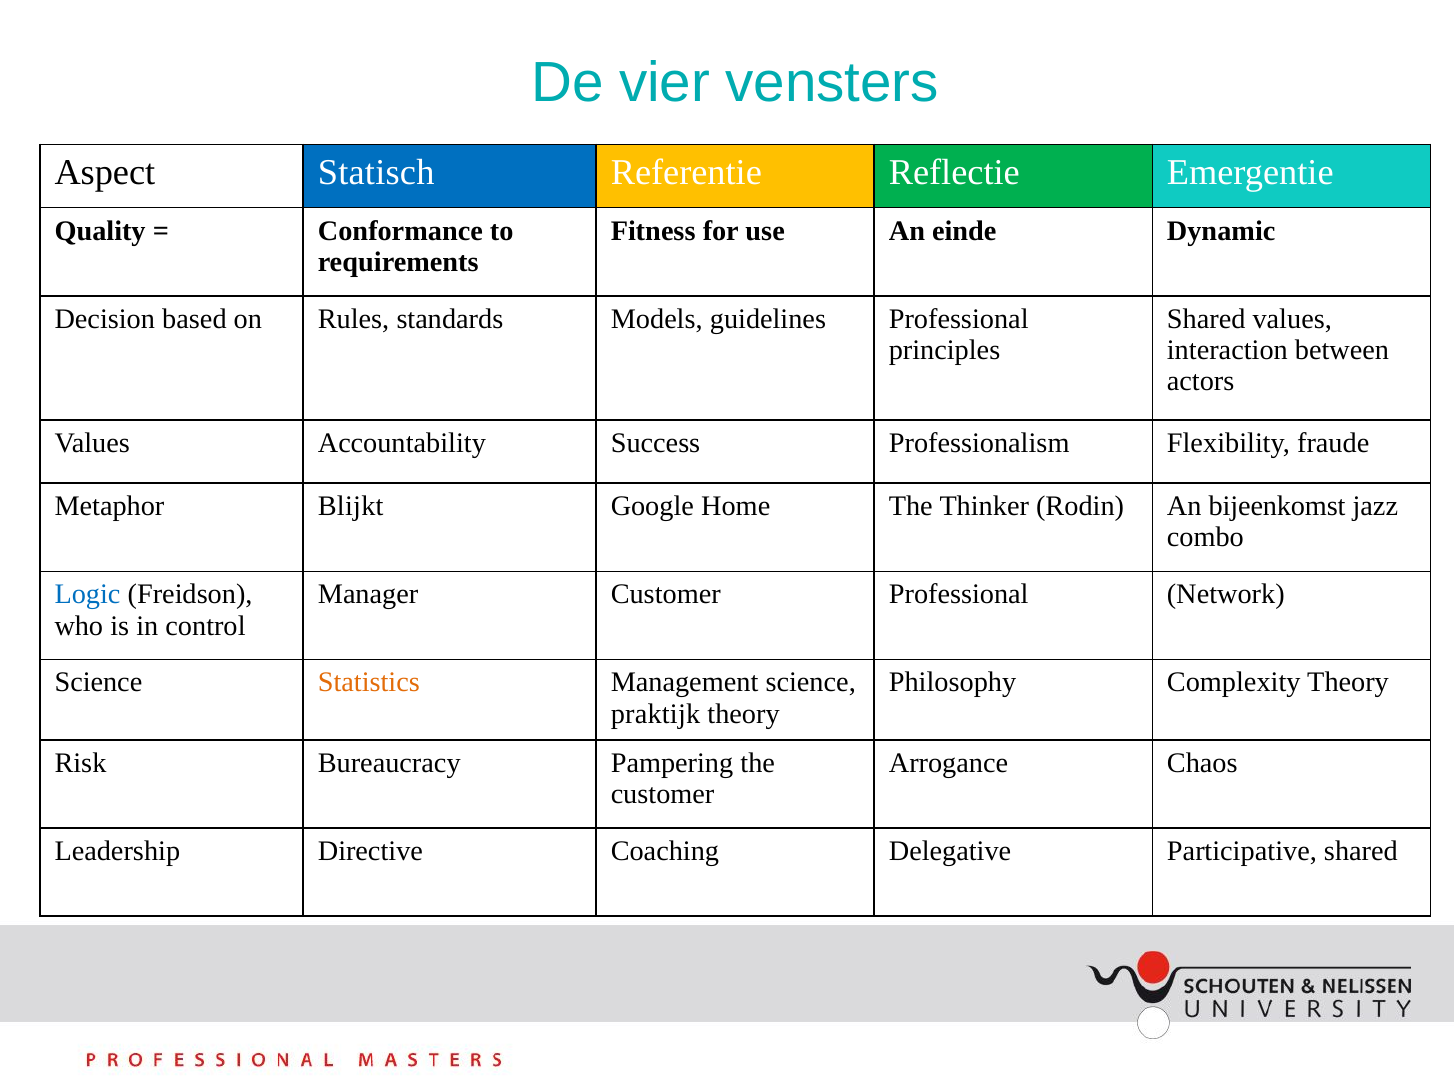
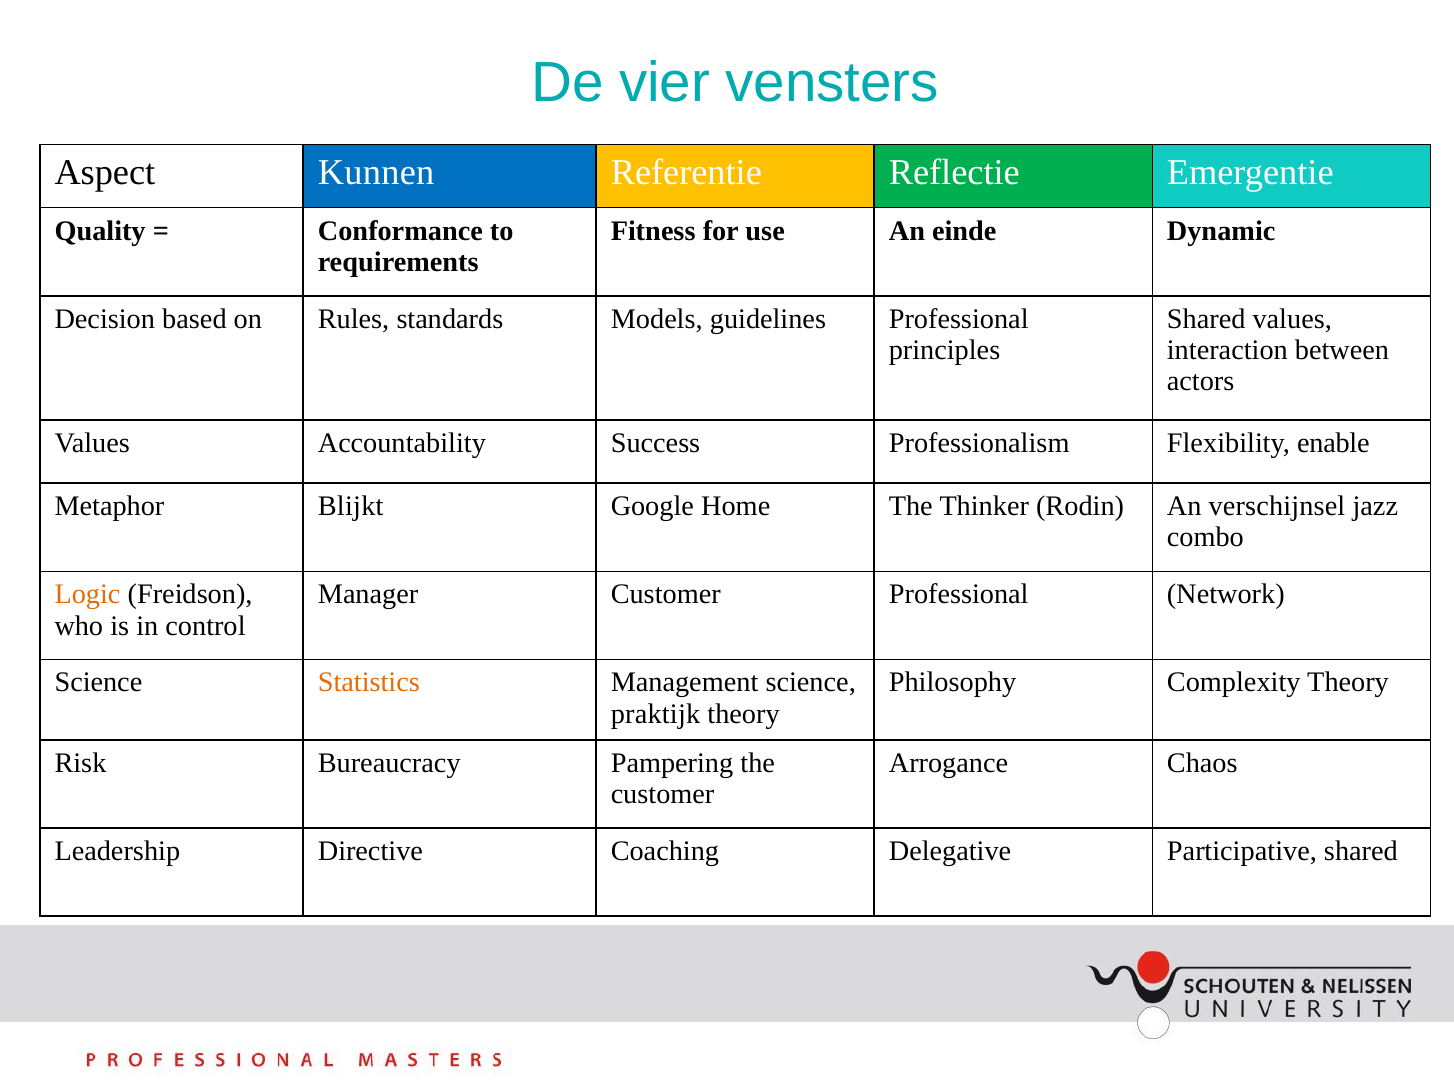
Statisch: Statisch -> Kunnen (376, 172)
fraude: fraude -> enable (1333, 443)
bijeenkomst: bijeenkomst -> verschijnsel (1277, 506)
Logic colour: blue -> orange (87, 594)
